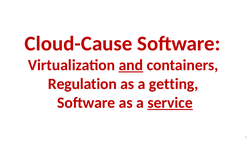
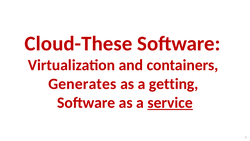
Cloud-Cause: Cloud-Cause -> Cloud-These (78, 43)
and underline: present -> none (131, 65)
Regulation: Regulation -> Generates (82, 84)
